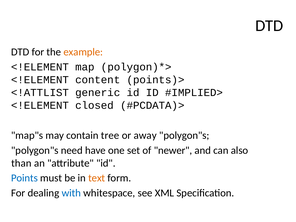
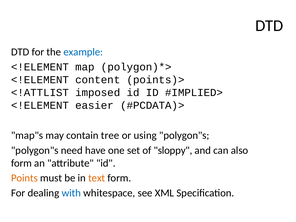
example colour: orange -> blue (83, 52)
generic: generic -> imposed (98, 93)
closed: closed -> easier (95, 105)
away: away -> using (145, 135)
newer: newer -> sloppy (173, 150)
than: than -> form (21, 163)
Points colour: blue -> orange (24, 178)
